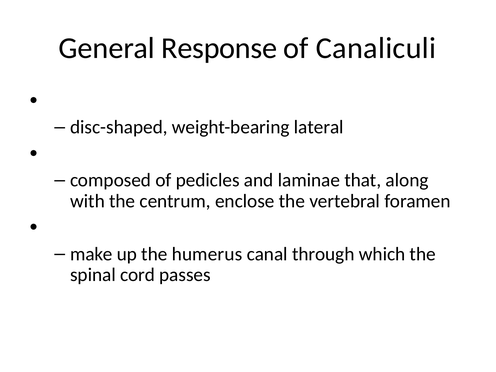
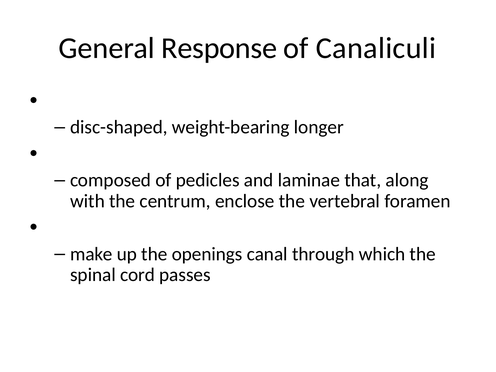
lateral: lateral -> longer (319, 127)
humerus: humerus -> openings (207, 254)
